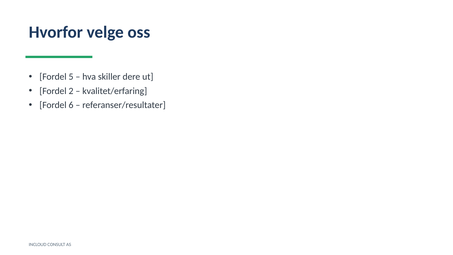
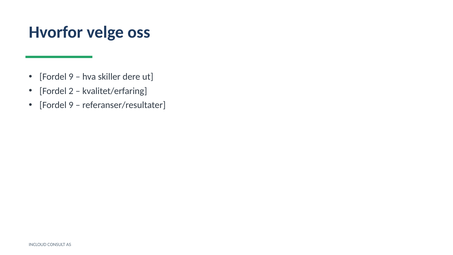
5: 5 -> 9 (71, 77)
6: 6 -> 9 (71, 105)
